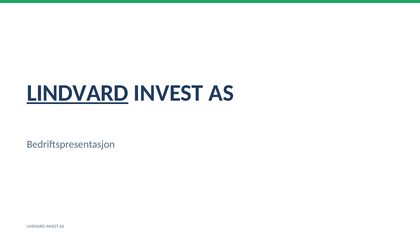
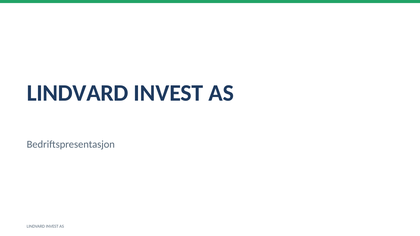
LINDVARD underline: present -> none (78, 93)
